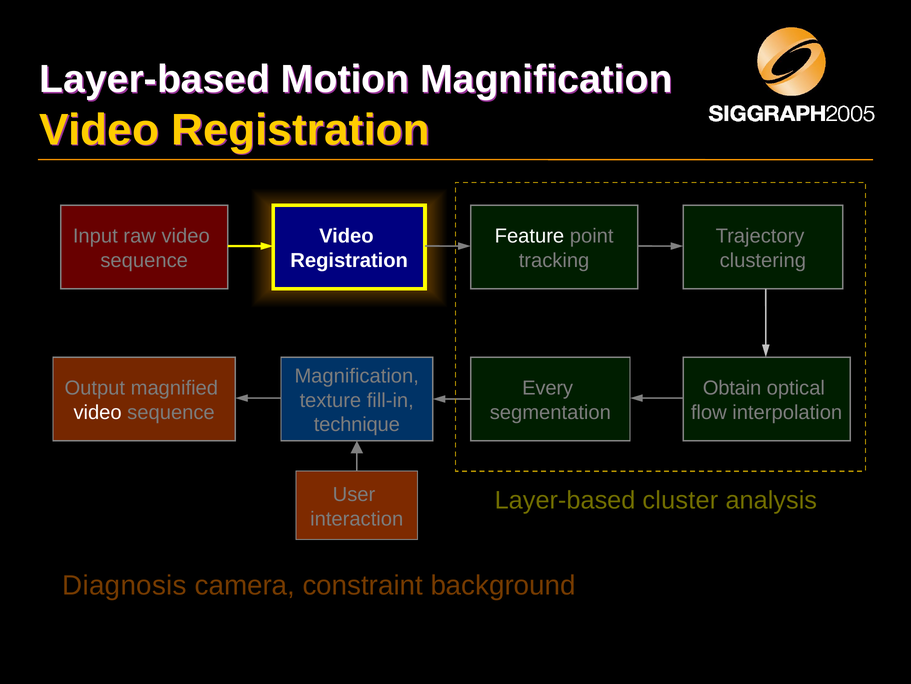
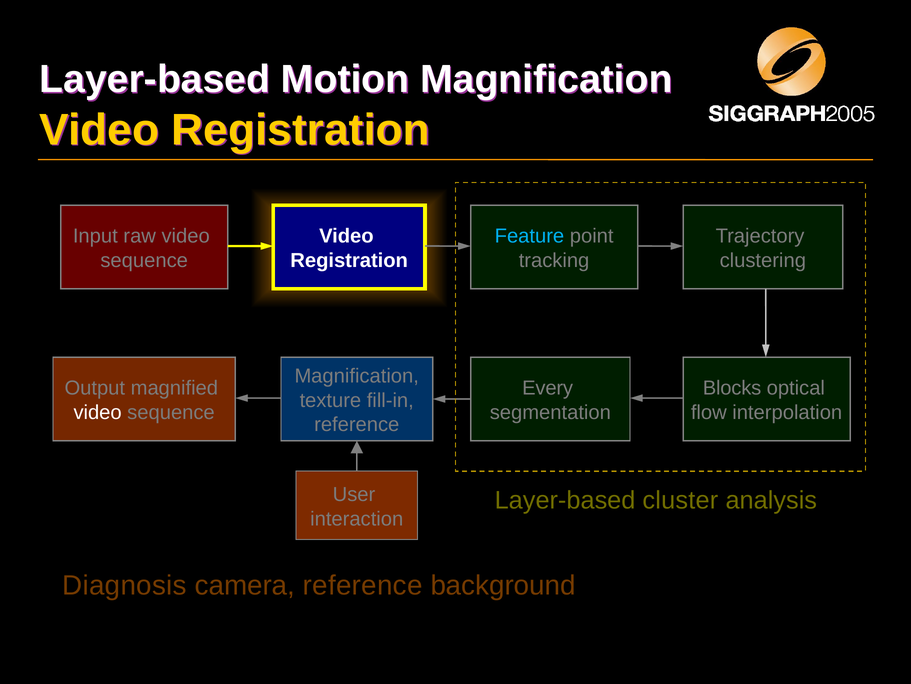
Feature colour: white -> light blue (529, 236)
Obtain: Obtain -> Blocks (732, 388)
technique: technique -> reference (357, 424)
camera constraint: constraint -> reference (363, 585)
